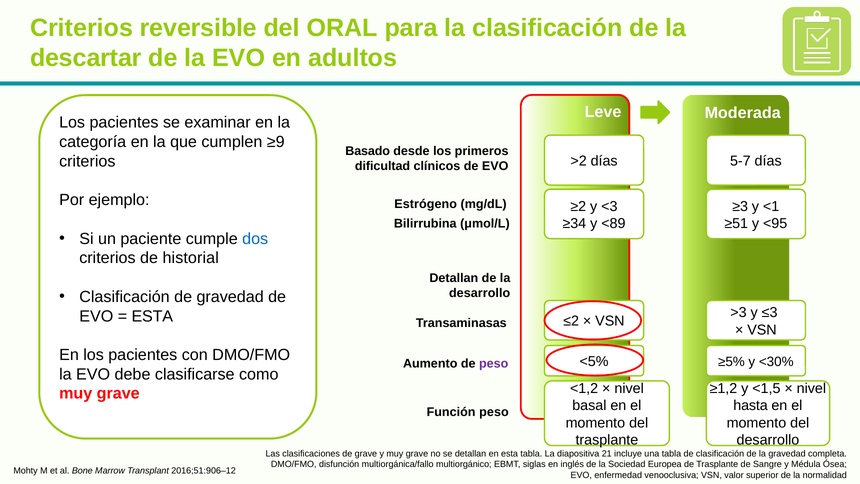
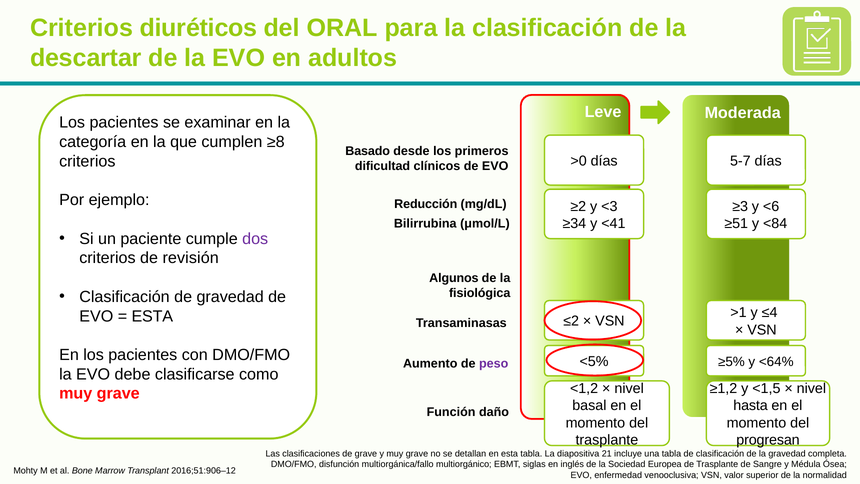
reversible: reversible -> diuréticos (198, 28)
≥9: ≥9 -> ≥8 (276, 142)
>2: >2 -> >0 (579, 161)
Estrógeno: Estrógeno -> Reducción (426, 204)
<1: <1 -> <6 (771, 206)
<89: <89 -> <41 (613, 223)
<95: <95 -> <84 (775, 223)
dos colour: blue -> purple (255, 239)
historial: historial -> revisión (191, 258)
Detallan: Detallan -> Algunos (454, 278)
desarrollo: desarrollo -> fisiológica (480, 293)
>3: >3 -> >1 (738, 312)
≤3: ≤3 -> ≤4 (770, 312)
<30%: <30% -> <64% (776, 361)
Función peso: peso -> daño (494, 412)
desarrollo: desarrollo -> progresan (768, 440)
